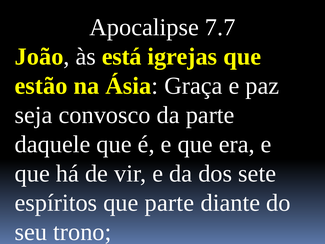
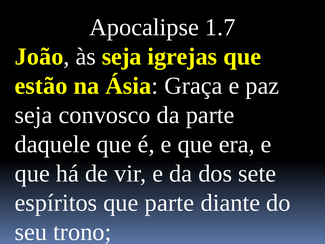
7.7: 7.7 -> 1.7 (220, 27)
às está: está -> seja (122, 56)
